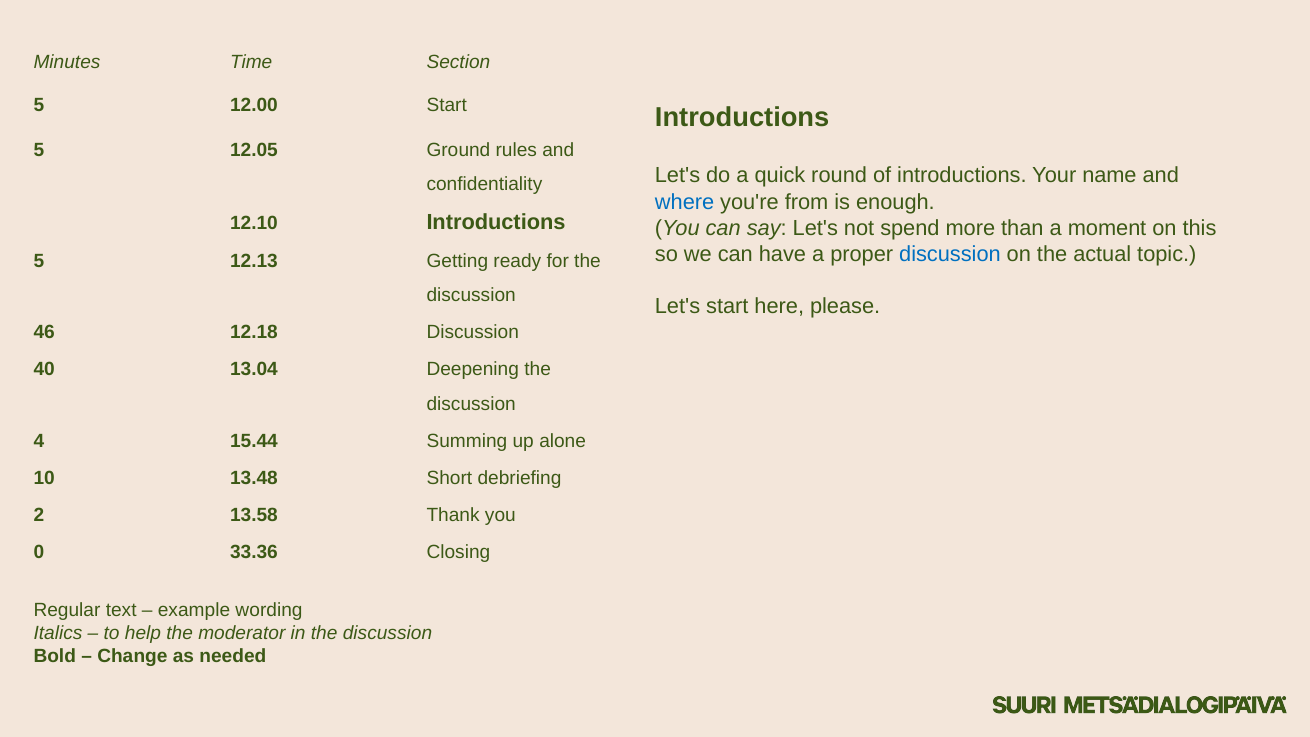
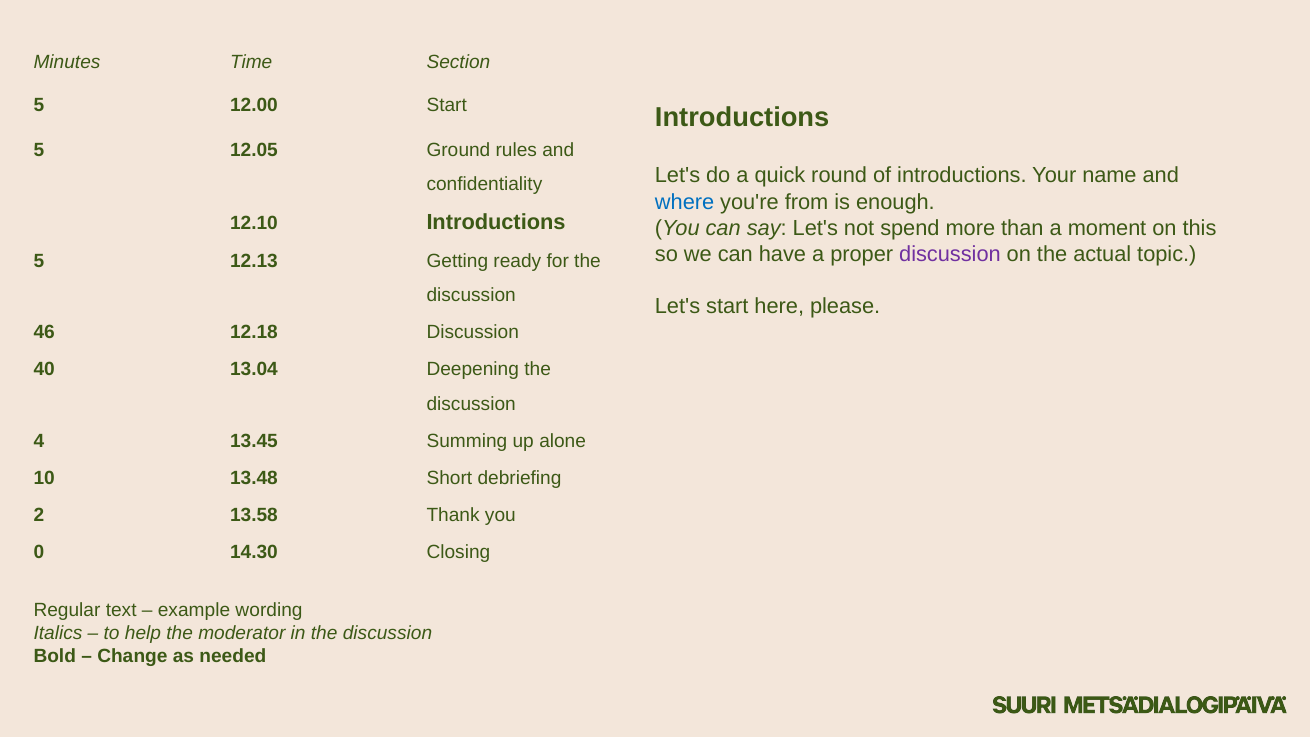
discussion colour: blue -> purple (950, 254)
15.44: 15.44 -> 13.45 (254, 441)
33.36: 33.36 -> 14.30 (254, 552)
